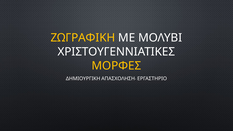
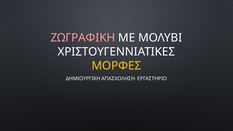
ΖΩΓΡΑΦΙΚΗ colour: yellow -> pink (83, 38)
